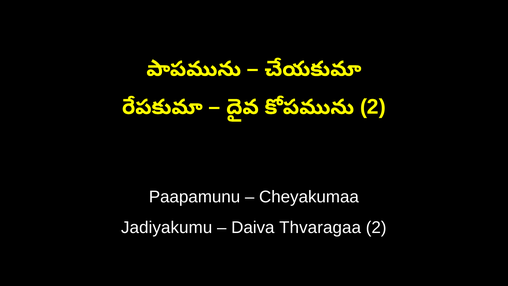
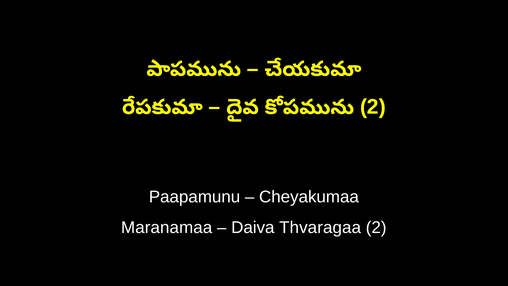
Jadiyakumu: Jadiyakumu -> Maranamaa (167, 227)
